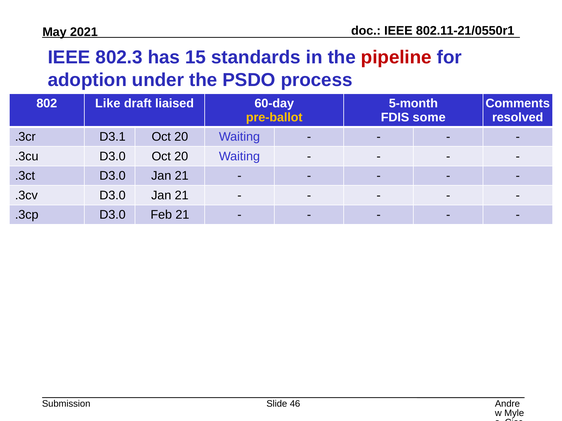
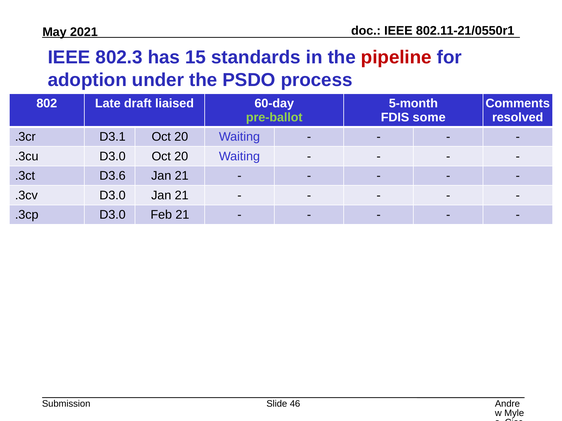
Like: Like -> Late (108, 104)
pre-ballot colour: yellow -> light green (274, 117)
.3ct D3.0: D3.0 -> D3.6 (113, 176)
